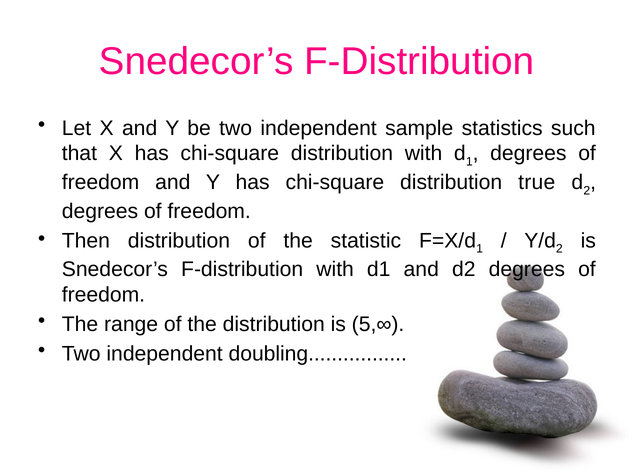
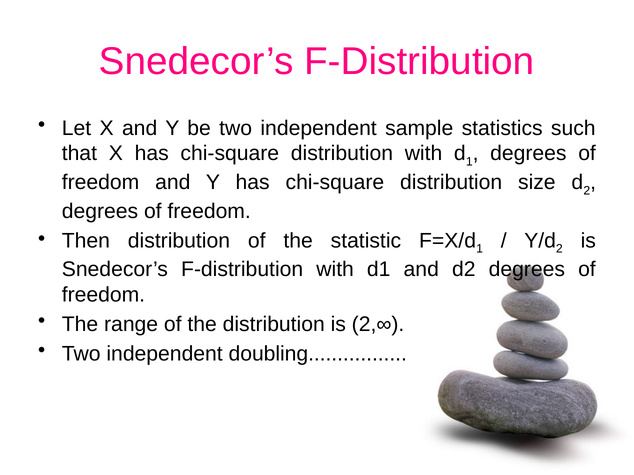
true: true -> size (537, 182)
5,∞: 5,∞ -> 2,∞ (378, 325)
